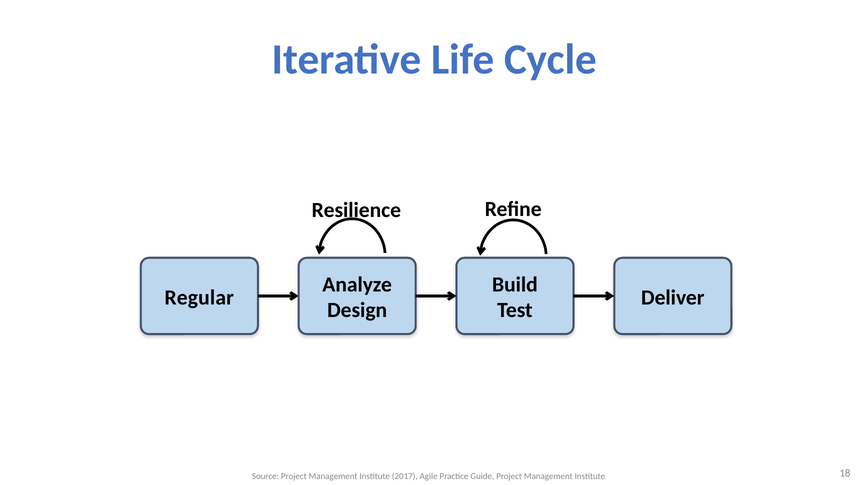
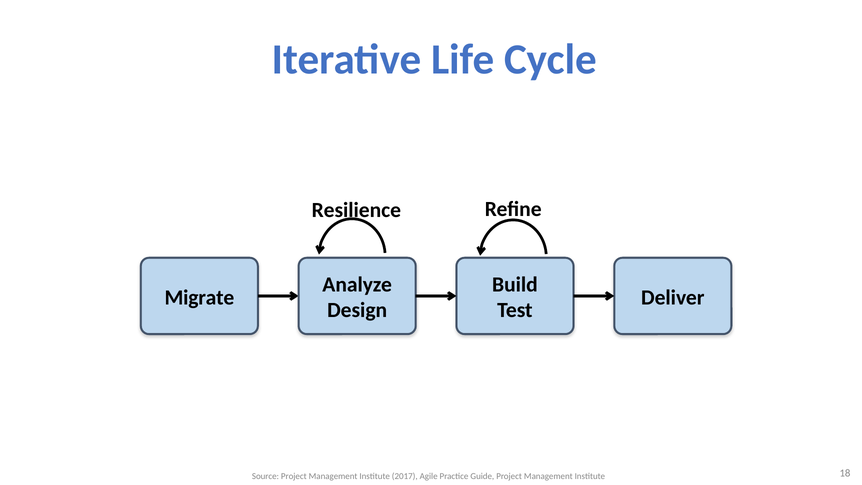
Regular: Regular -> Migrate (199, 297)
